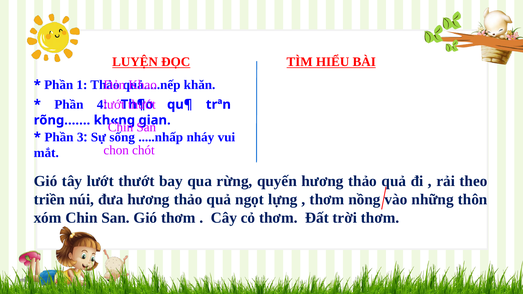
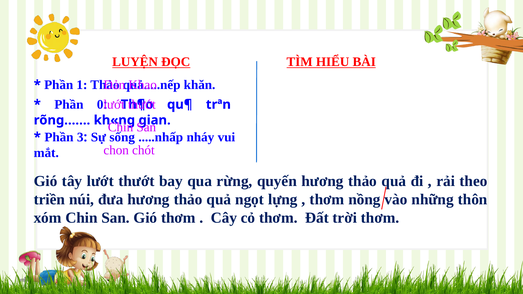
4: 4 -> 0 (100, 105)
